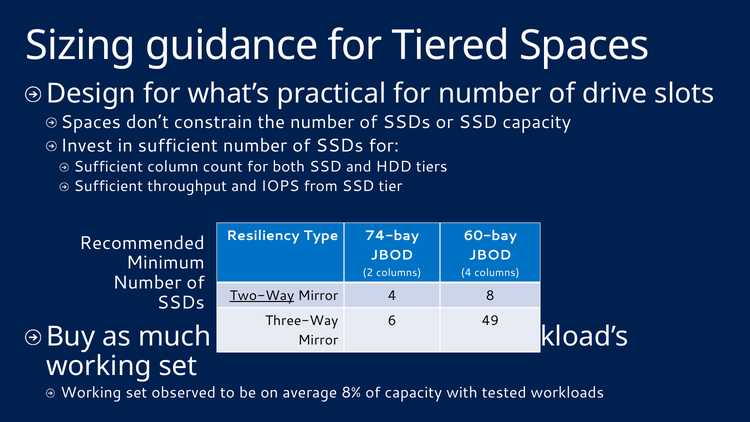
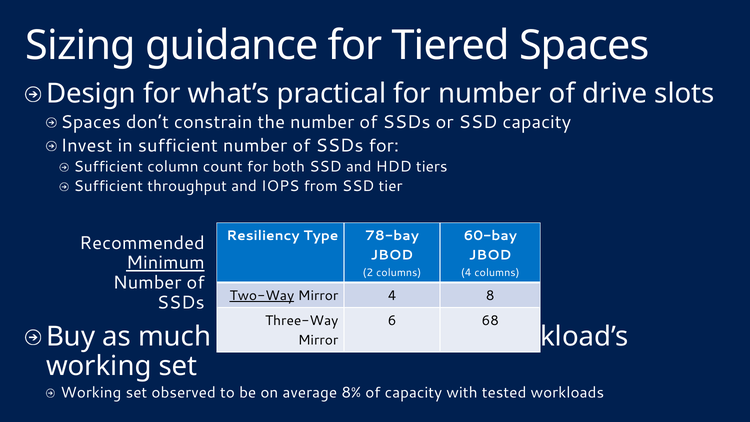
74-bay: 74-bay -> 78-bay (392, 236)
Minimum underline: none -> present (165, 263)
49: 49 -> 68 (490, 321)
